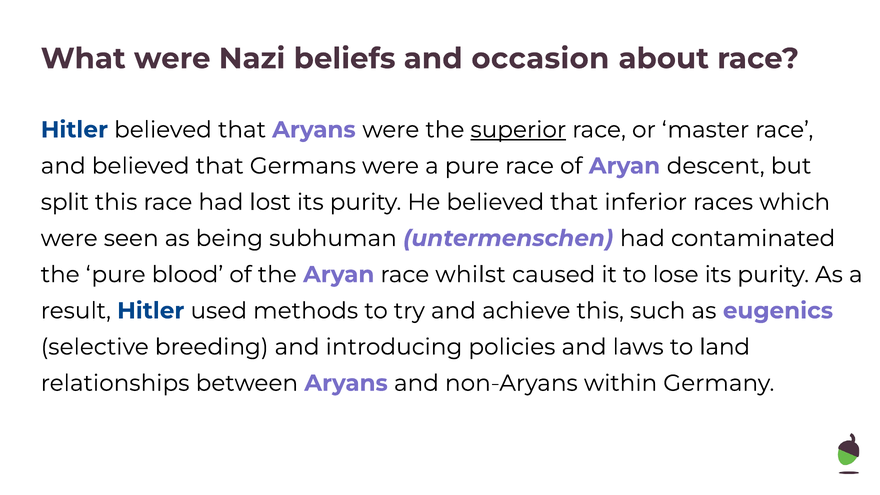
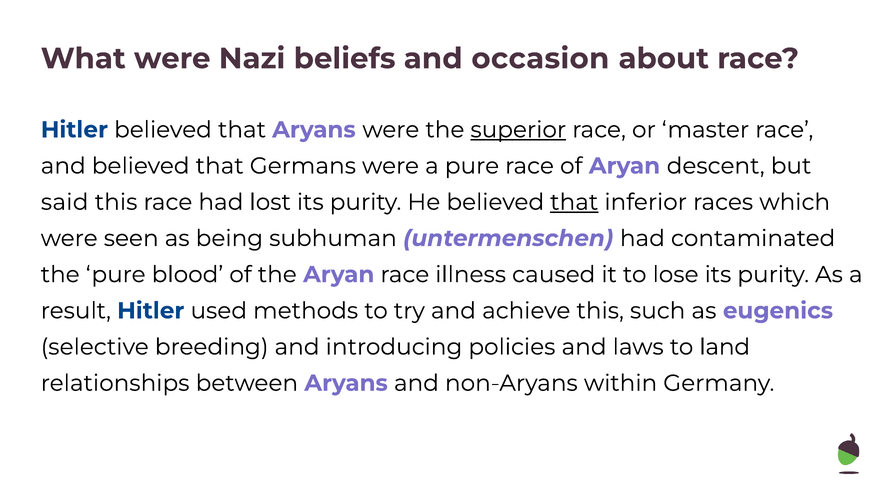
split: split -> said (65, 202)
that underline: none -> present (574, 202)
whilst: whilst -> illness (471, 275)
